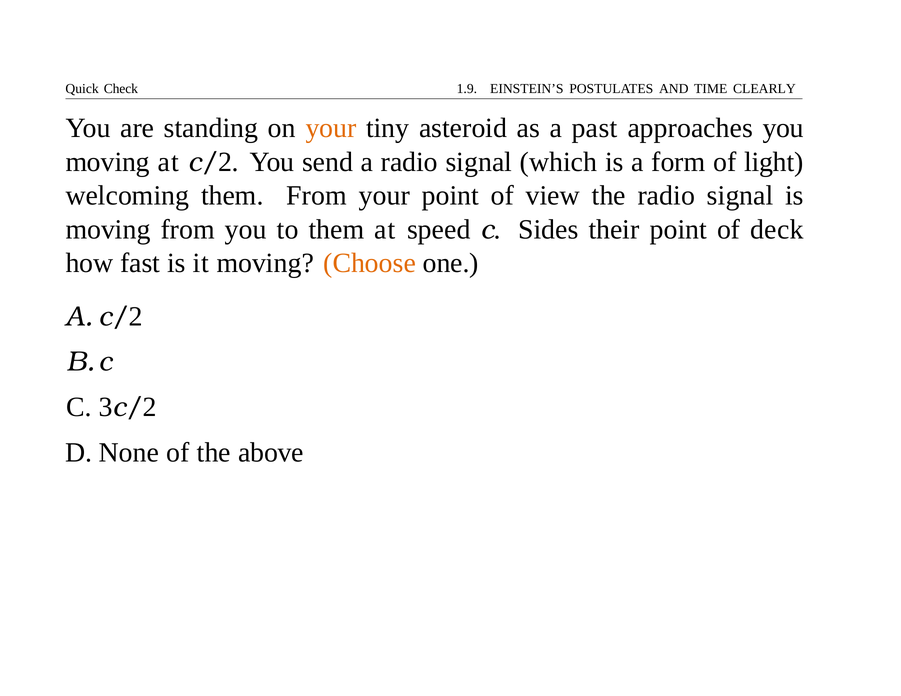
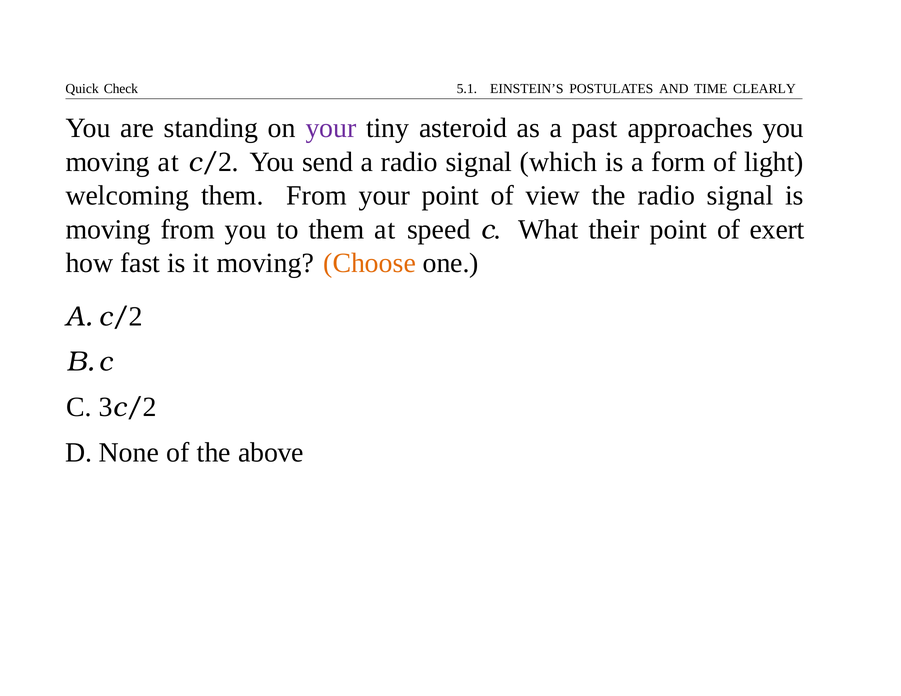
1.9: 1.9 -> 5.1 (467, 89)
your colour: orange -> purple (331, 128)
Sides: Sides -> What (548, 229)
deck: deck -> exert (777, 229)
